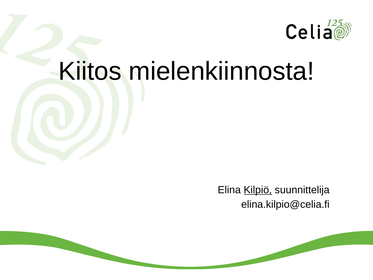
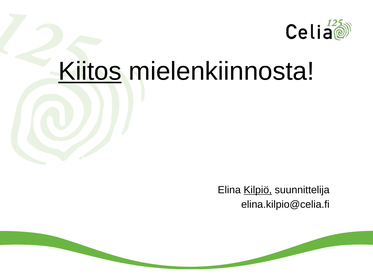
Kiitos underline: none -> present (90, 71)
